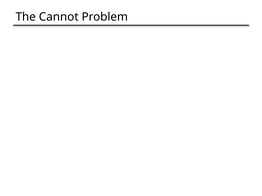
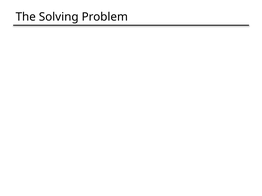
Cannot: Cannot -> Solving (59, 17)
